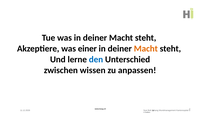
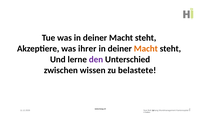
einer: einer -> ihrer (87, 48)
den colour: blue -> purple (96, 59)
anpassen: anpassen -> belastete (137, 70)
